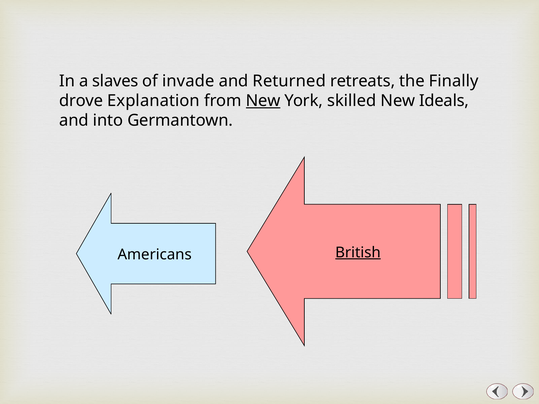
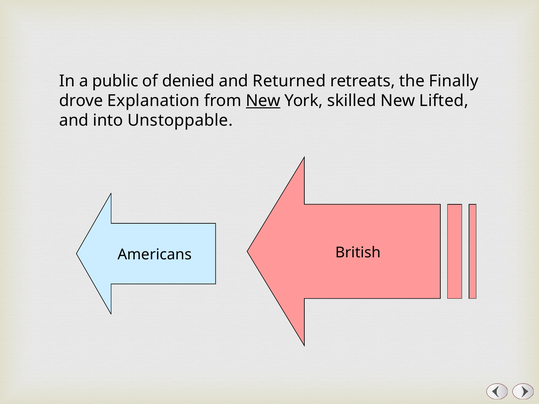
slaves: slaves -> public (115, 81)
invade: invade -> denied (188, 81)
Ideals: Ideals -> Lifted (444, 101)
Germantown: Germantown -> Unstoppable (180, 121)
British underline: present -> none (358, 253)
